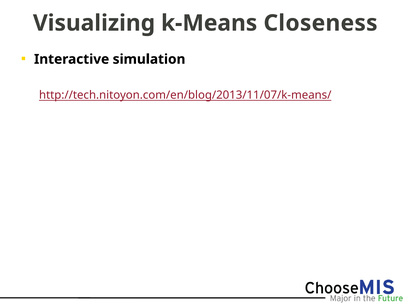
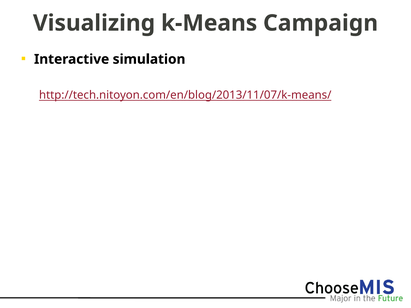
Closeness: Closeness -> Campaign (321, 23)
